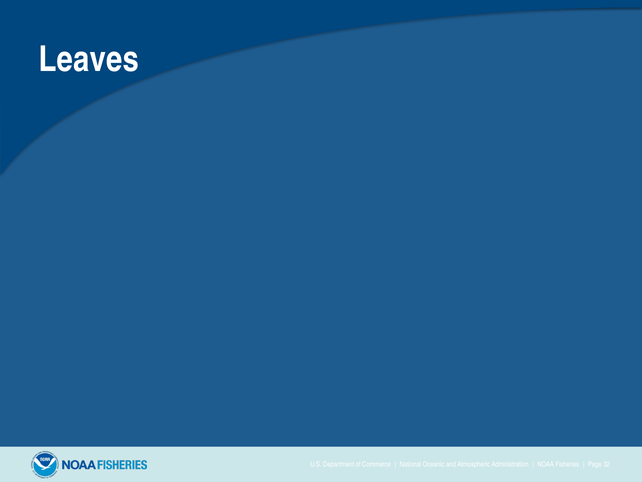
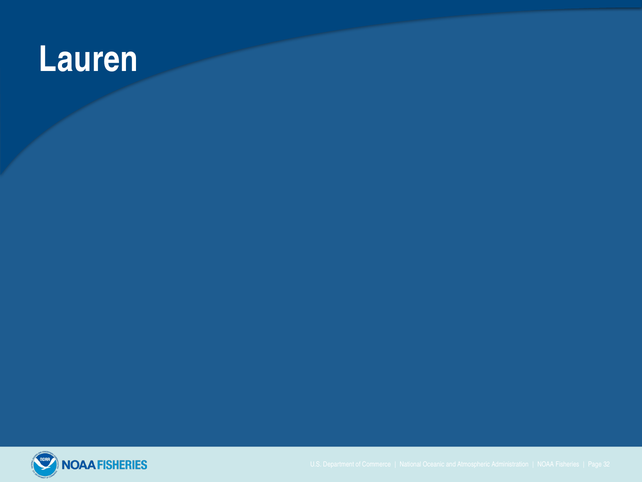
Leaves: Leaves -> Lauren (89, 59)
